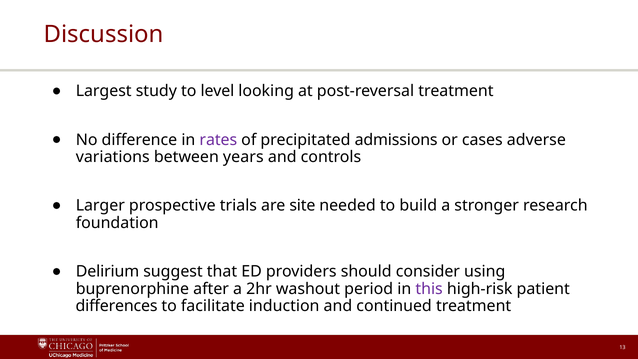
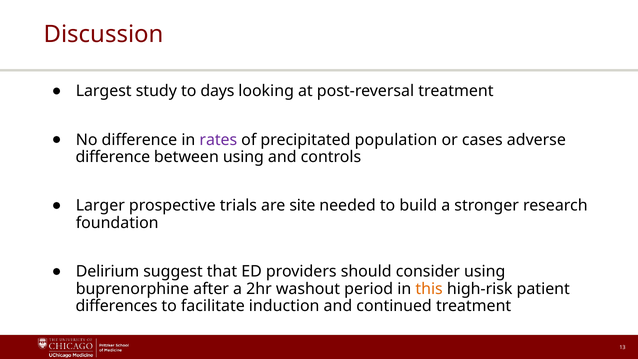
level: level -> days (217, 91)
admissions: admissions -> population (396, 140)
variations: variations -> difference (113, 157)
between years: years -> using (243, 157)
this colour: purple -> orange (429, 289)
